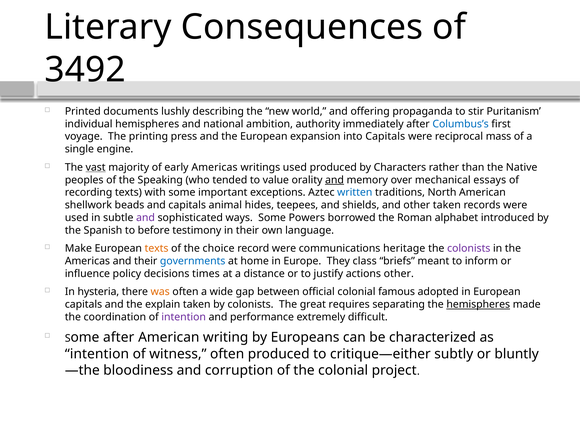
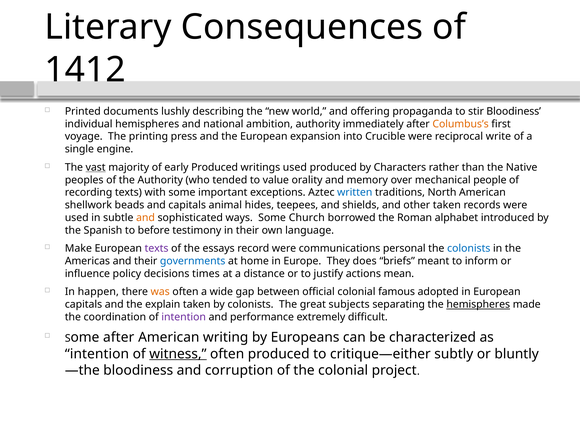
3492: 3492 -> 1412 (85, 70)
stir Puritanism: Puritanism -> Bloodiness (514, 111)
Columbus’s colour: blue -> orange (461, 124)
into Capitals: Capitals -> Crucible (385, 137)
mass: mass -> write (498, 137)
early Americas: Americas -> Produced (215, 167)
the Speaking: Speaking -> Authority (160, 180)
and underline: present -> none (335, 180)
essays: essays -> people (490, 180)
and colour: purple -> orange (146, 218)
Powers: Powers -> Church (307, 218)
texts colour: orange -> purple (157, 248)
choice: choice -> essays (219, 248)
heritage: heritage -> personal (404, 248)
colonists colour: purple -> blue (469, 248)
class: class -> does (365, 261)
actions other: other -> mean (399, 274)
hysteria: hysteria -> happen (98, 292)
requires: requires -> subjects (349, 304)
witness underline: none -> present (178, 354)
